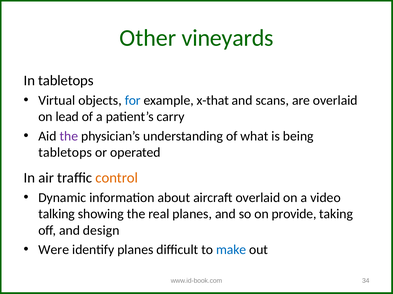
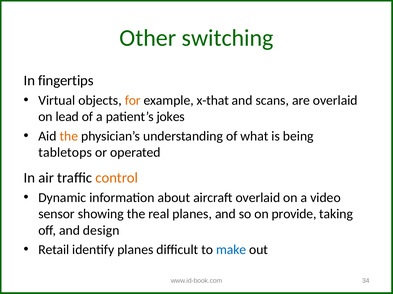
vineyards: vineyards -> switching (228, 38)
In tabletops: tabletops -> fingertips (66, 81)
for colour: blue -> orange (133, 101)
carry: carry -> jokes (171, 117)
the colour: purple -> orange (69, 136)
talking: talking -> sensor (57, 215)
Were: Were -> Retail (54, 250)
